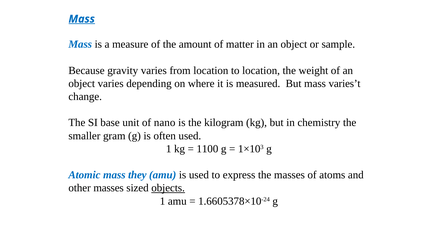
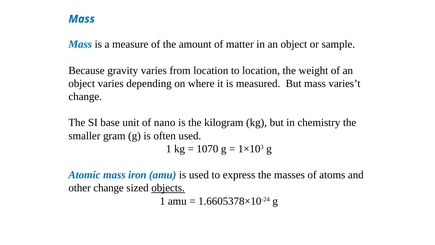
Mass underline: present -> none (82, 19)
1100: 1100 -> 1070 (207, 149)
they: they -> iron (137, 175)
other masses: masses -> change (109, 188)
